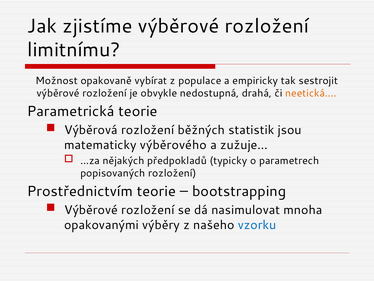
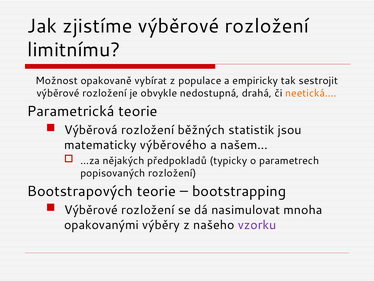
zužuje…: zužuje… -> našem… (244, 145)
Prostřednictvím: Prostřednictvím -> Bootstrapových (80, 191)
vzorku colour: blue -> purple (257, 224)
